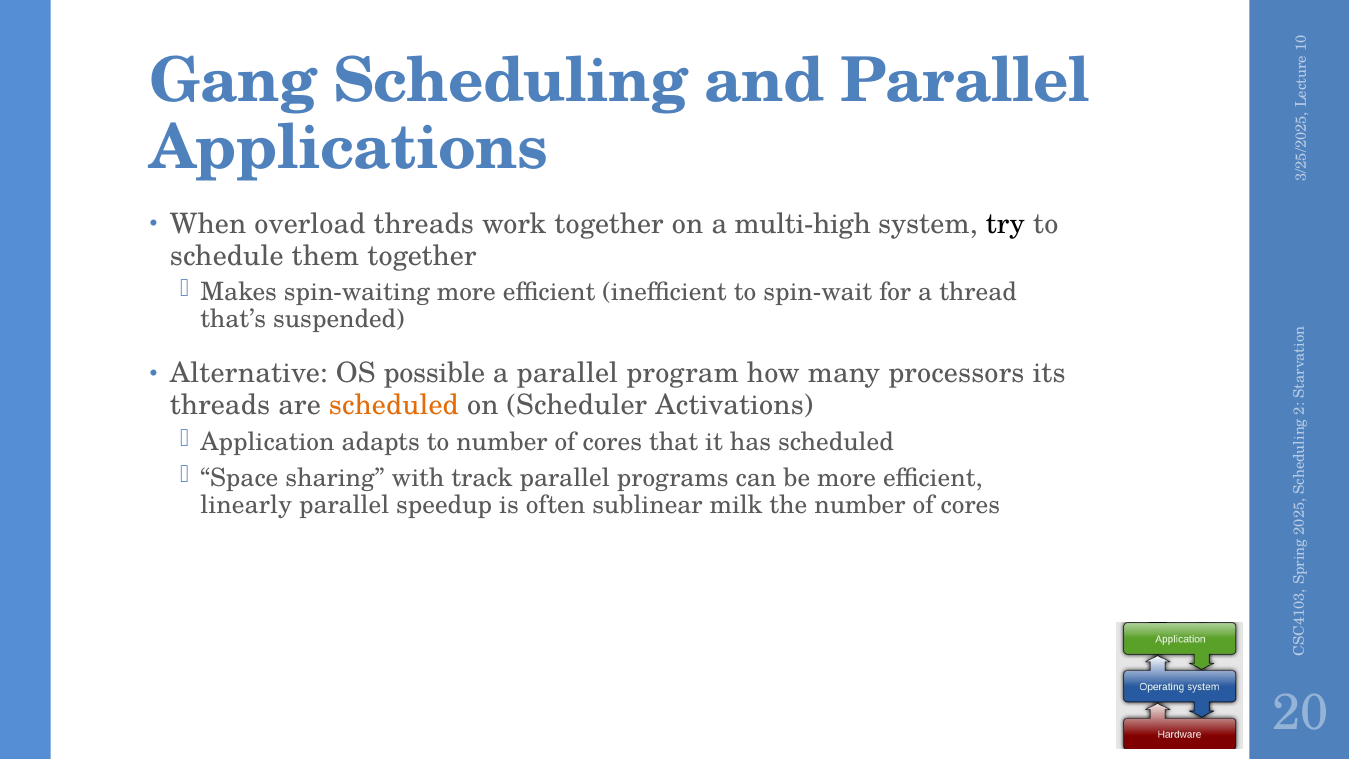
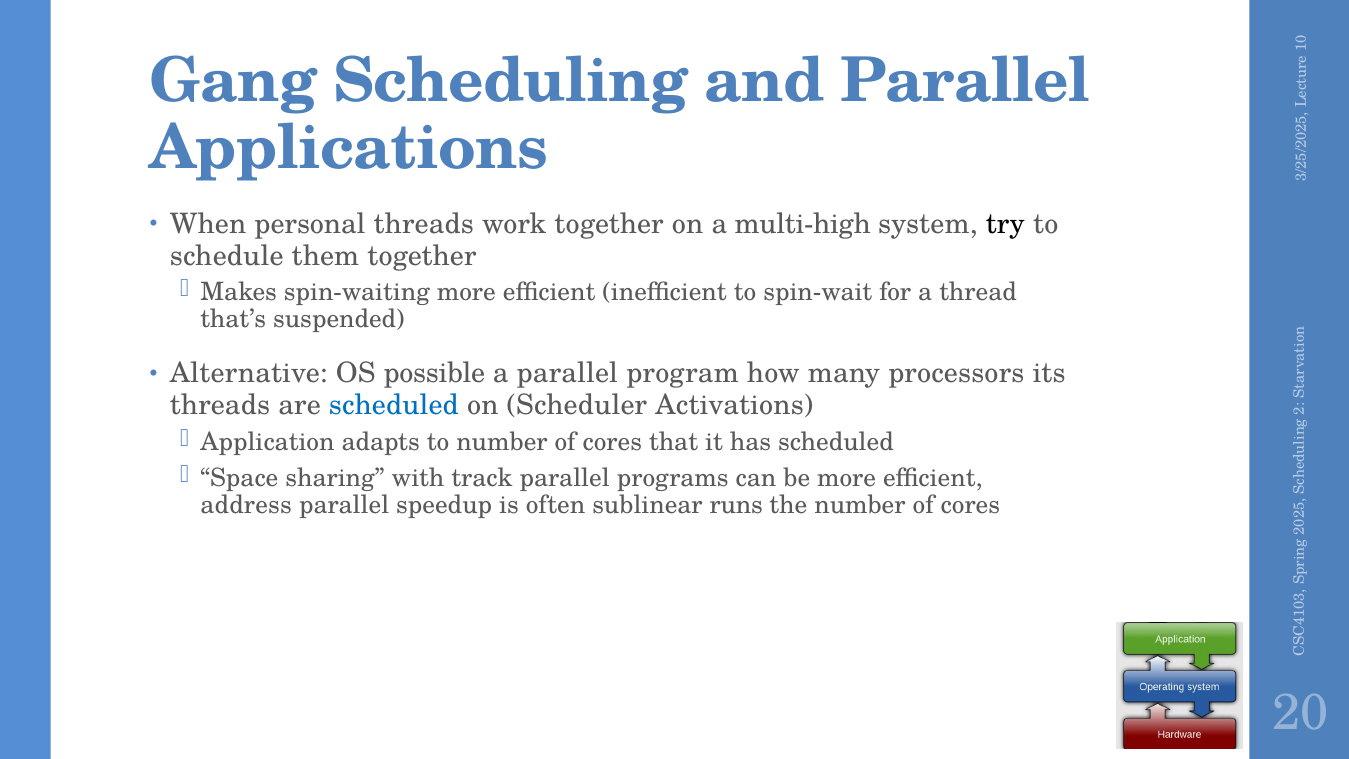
overload: overload -> personal (310, 224)
scheduled colour: orange -> blue (394, 406)
linearly: linearly -> address (246, 505)
milk: milk -> runs (736, 505)
